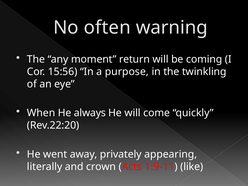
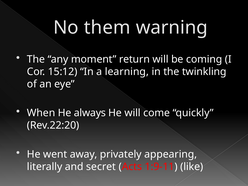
often: often -> them (107, 28)
15:56: 15:56 -> 15:12 (63, 72)
purpose: purpose -> learning (127, 72)
crown: crown -> secret (101, 167)
